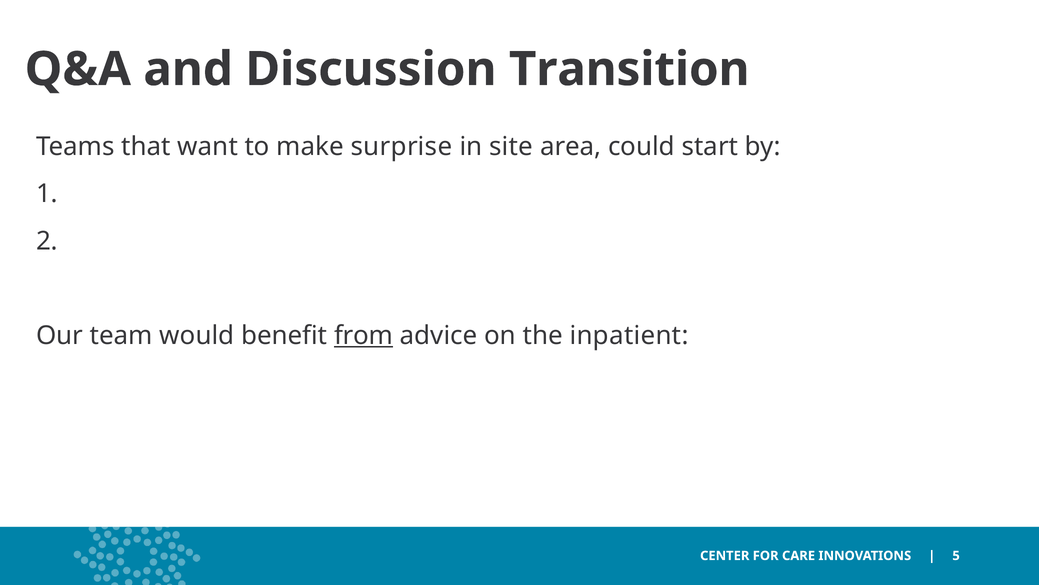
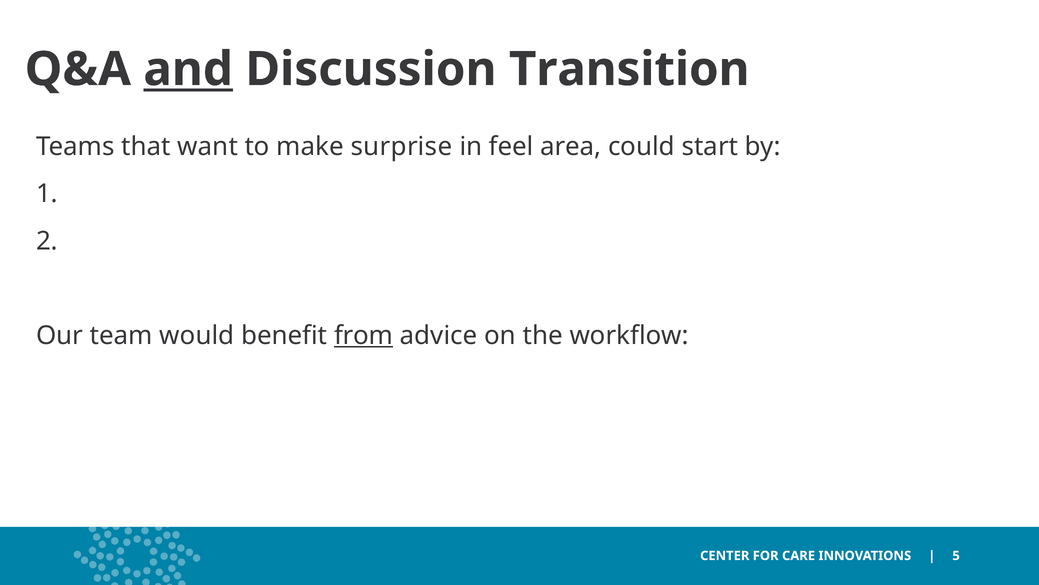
and underline: none -> present (188, 69)
site: site -> feel (511, 146)
inpatient: inpatient -> workflow (629, 335)
